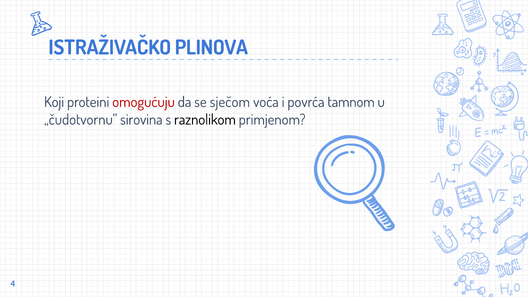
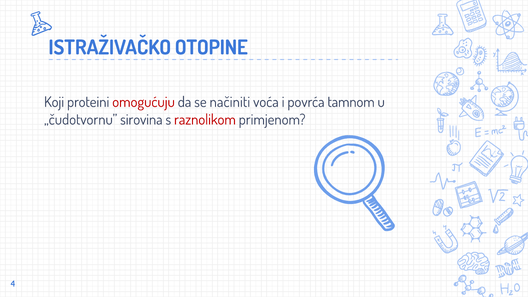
PLINOVA: PLINOVA -> OTOPINE (211, 48)
sječom: sječom -> načiniti (230, 102)
raznolikom colour: black -> red (205, 120)
